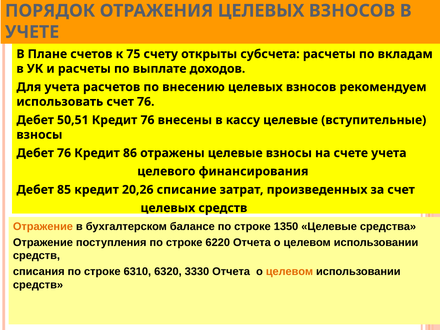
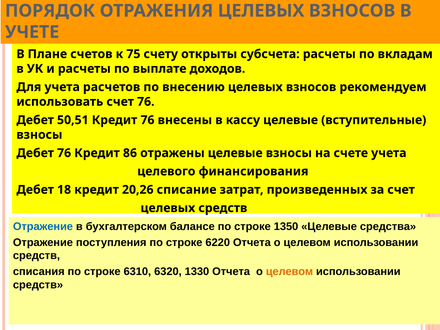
85: 85 -> 18 (64, 190)
Отражение colour: orange -> blue (43, 227)
3330: 3330 -> 1330 (197, 272)
